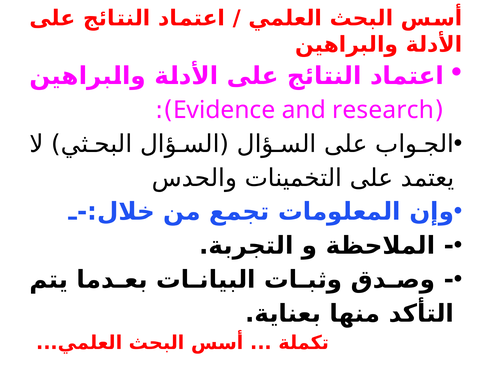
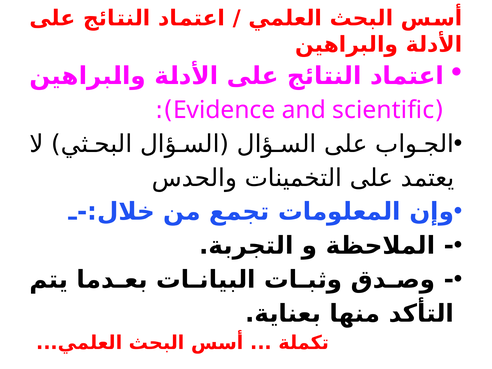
research: research -> scientific (383, 110)
